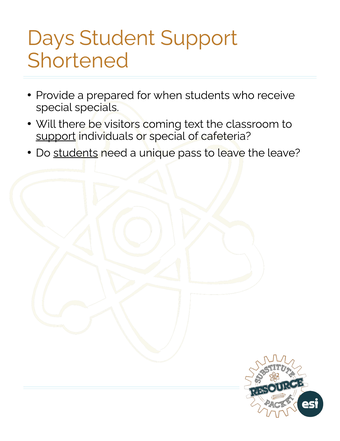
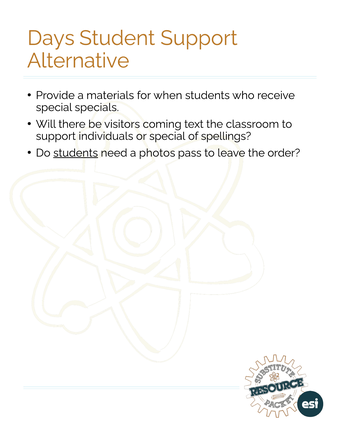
Shortened: Shortened -> Alternative (78, 60)
prepared: prepared -> materials (110, 95)
support underline: present -> none (56, 136)
cafeteria: cafeteria -> spellings (226, 136)
unique: unique -> photos (157, 153)
the leave: leave -> order (284, 153)
